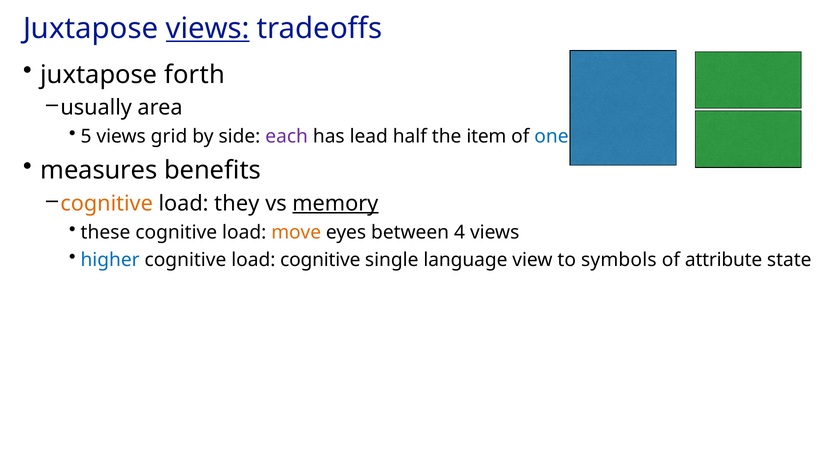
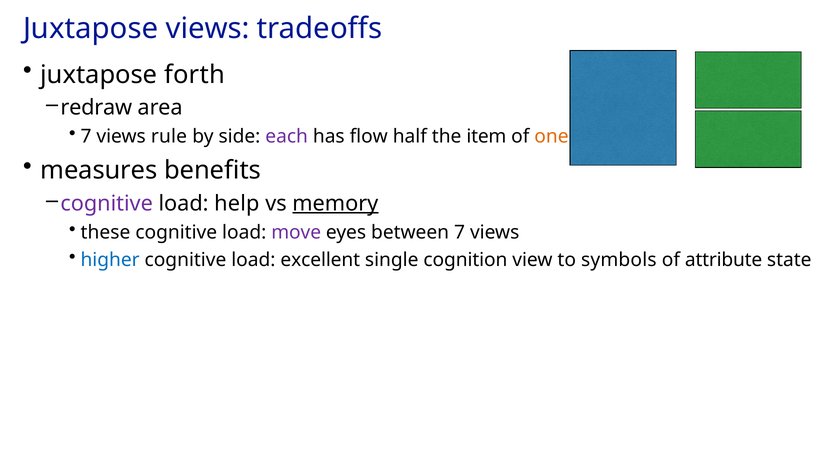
views underline: present -> none (208, 29)
usually: usually -> redraw (96, 108)
5: 5 -> 7 (86, 137)
grid: grid -> rule (169, 137)
lead: lead -> flow (369, 137)
one colour: blue -> orange (551, 137)
cognitive colour: orange -> purple (107, 204)
they: they -> help (237, 204)
move colour: orange -> purple (296, 232)
between 4: 4 -> 7 (460, 232)
load cognitive: cognitive -> excellent (320, 260)
language: language -> cognition (465, 260)
